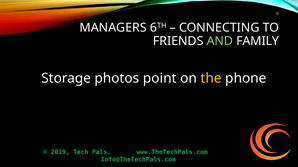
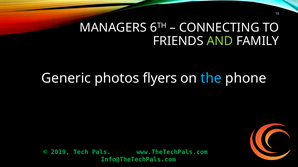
Storage: Storage -> Generic (66, 78)
point: point -> flyers (160, 78)
the colour: yellow -> light blue (211, 78)
